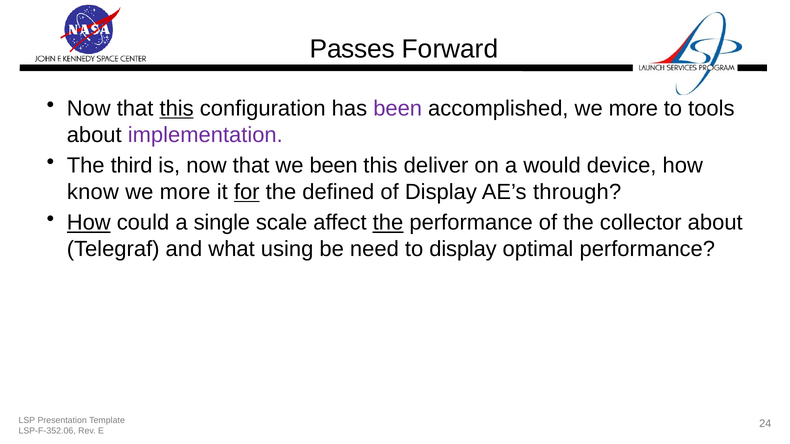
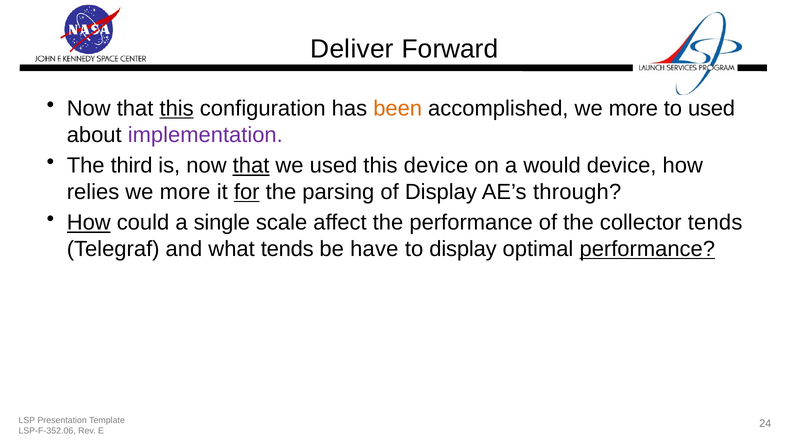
Passes: Passes -> Deliver (352, 49)
been colour: purple -> orange (398, 109)
to tools: tools -> used (711, 109)
that underline: none -> present (251, 166)
we been: been -> used (333, 166)
this deliver: deliver -> device (436, 166)
know: know -> relies (93, 192)
defined: defined -> parsing (338, 192)
the underline: present -> none (388, 223)
collector about: about -> tends (715, 223)
what using: using -> tends (287, 249)
need: need -> have (374, 249)
performance underline: none -> present (647, 249)
